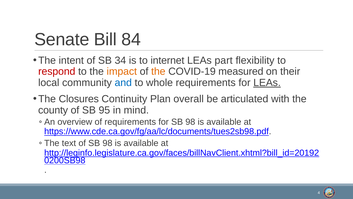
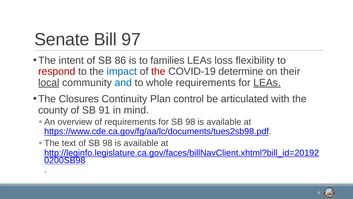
84: 84 -> 97 (131, 40)
34: 34 -> 86 (120, 60)
internet: internet -> families (167, 60)
part: part -> loss (224, 60)
impact colour: orange -> blue (122, 71)
the colour: orange -> red (158, 71)
measured: measured -> determine (241, 71)
local underline: none -> present (49, 83)
overall: overall -> control (189, 99)
95: 95 -> 91 (104, 110)
